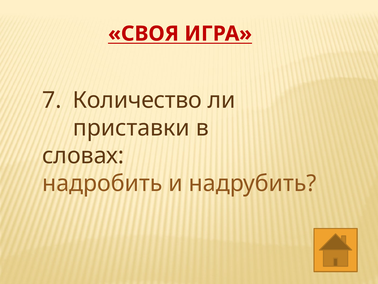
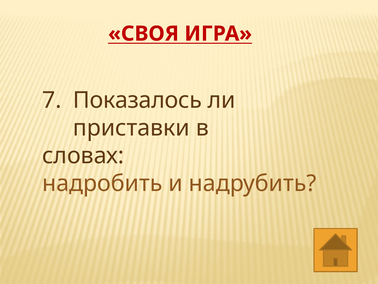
Количество: Количество -> Показалось (137, 100)
